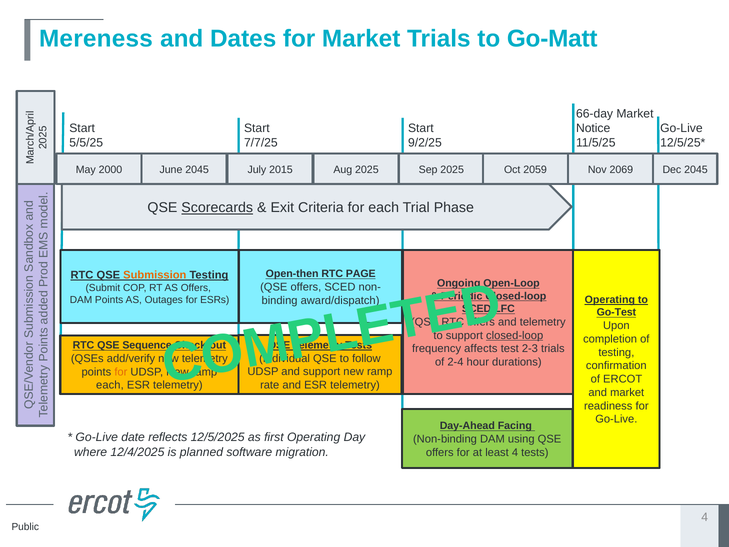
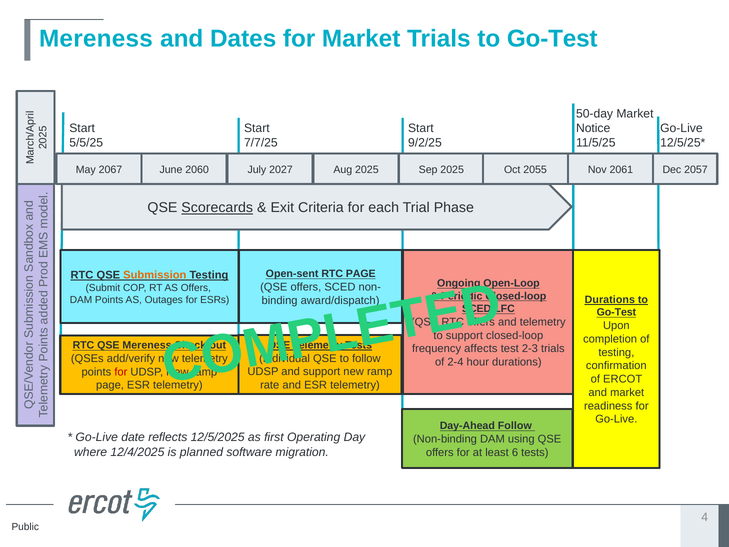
Trials to Go-Matt: Go-Matt -> Go-Test (552, 38)
66-day: 66-day -> 50-day (595, 113)
2000: 2000 -> 2067 (110, 169)
June 2045: 2045 -> 2060 (197, 169)
2015: 2015 -> 2027 (281, 169)
2059: 2059 -> 2055 (535, 169)
2069: 2069 -> 2061 (621, 169)
Dec 2045: 2045 -> 2057 (696, 169)
Open-then: Open-then -> Open-sent (292, 274)
Operating: Operating -> Durations (610, 300)
closed-loop underline: present -> none (515, 335)
QSE Sequence: Sequence -> Mereness (147, 345)
for colour: orange -> red (121, 372)
each: each -> page (110, 385)
Day-Ahead Facing: Facing -> Follow (515, 426)
least 4: 4 -> 6 (515, 452)
